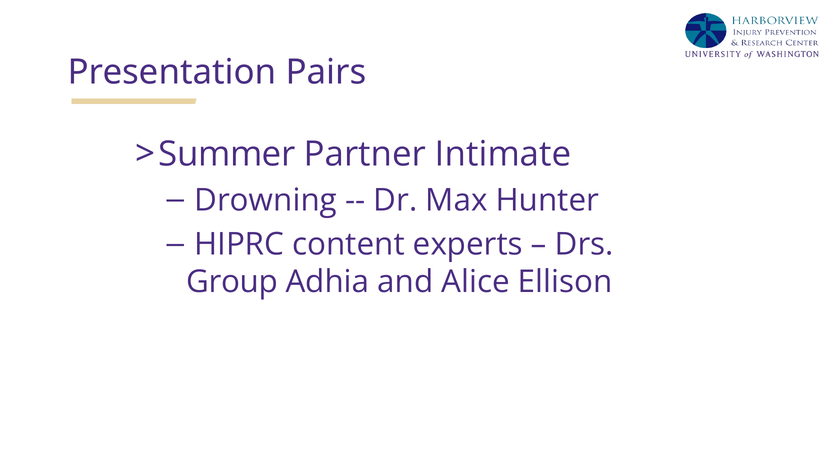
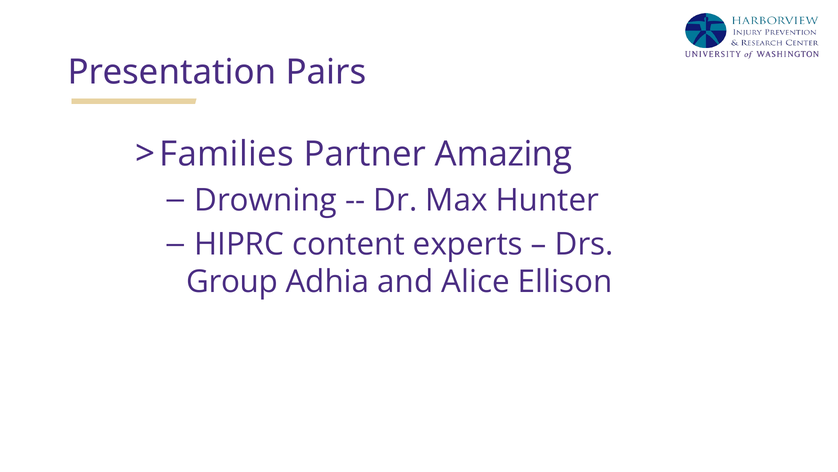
Summer: Summer -> Families (227, 154)
Intimate: Intimate -> Amazing (503, 154)
